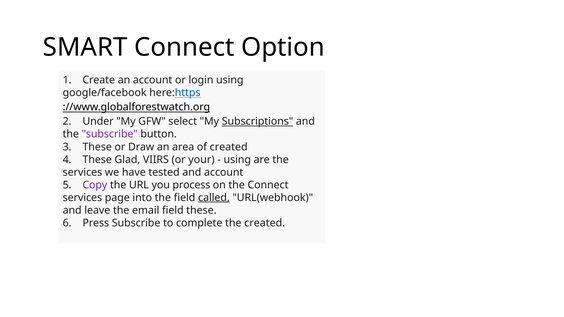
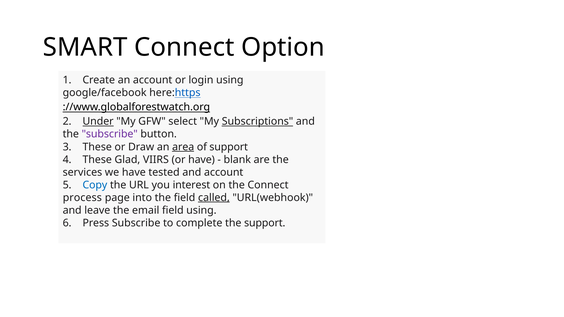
Under underline: none -> present (98, 122)
area underline: none -> present (183, 147)
of created: created -> support (229, 147)
or your: your -> have (202, 160)
using: using -> blank (237, 160)
Copy colour: purple -> blue (95, 185)
process: process -> interest (191, 185)
services: services -> process (82, 198)
field these: these -> using (201, 210)
the created: created -> support (265, 223)
